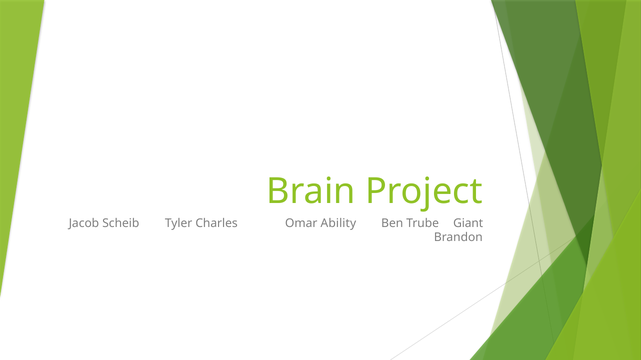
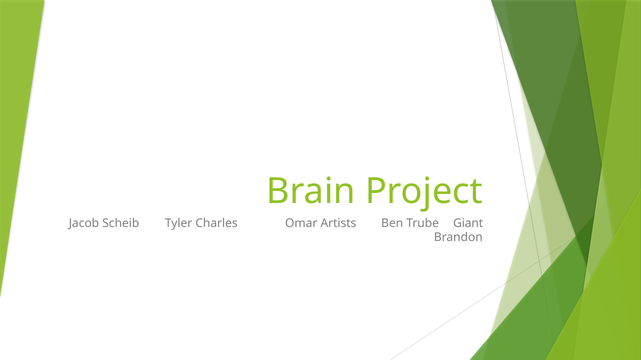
Ability: Ability -> Artists (338, 223)
